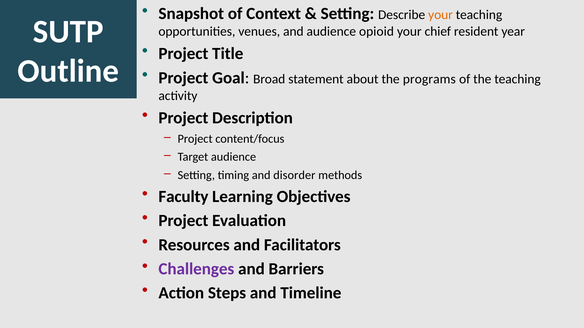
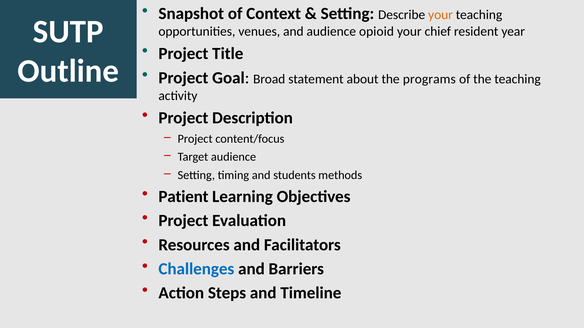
disorder: disorder -> students (294, 175)
Faculty: Faculty -> Patient (183, 197)
Challenges colour: purple -> blue (196, 269)
